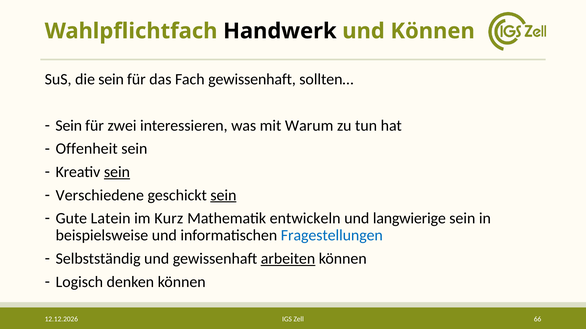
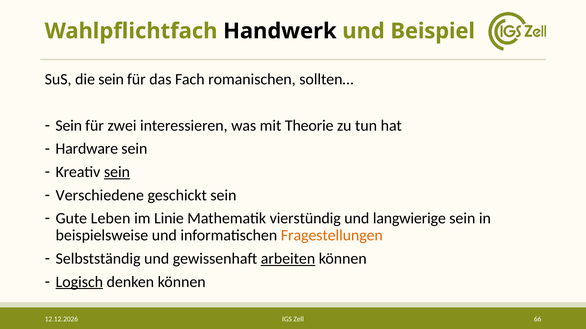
und Können: Können -> Beispiel (433, 31)
Fach gewissenhaft: gewissenhaft -> romanischen (252, 79)
Warum: Warum -> Theorie (309, 126)
Offenheit: Offenheit -> Hardware (87, 149)
sein underline: present -> none (223, 195)
Latein: Latein -> Leben (111, 219)
Kurz: Kurz -> Linie (169, 219)
entwickeln: entwickeln -> vierstündig (305, 219)
Fragestellungen colour: blue -> orange (332, 236)
Logisch underline: none -> present (79, 282)
